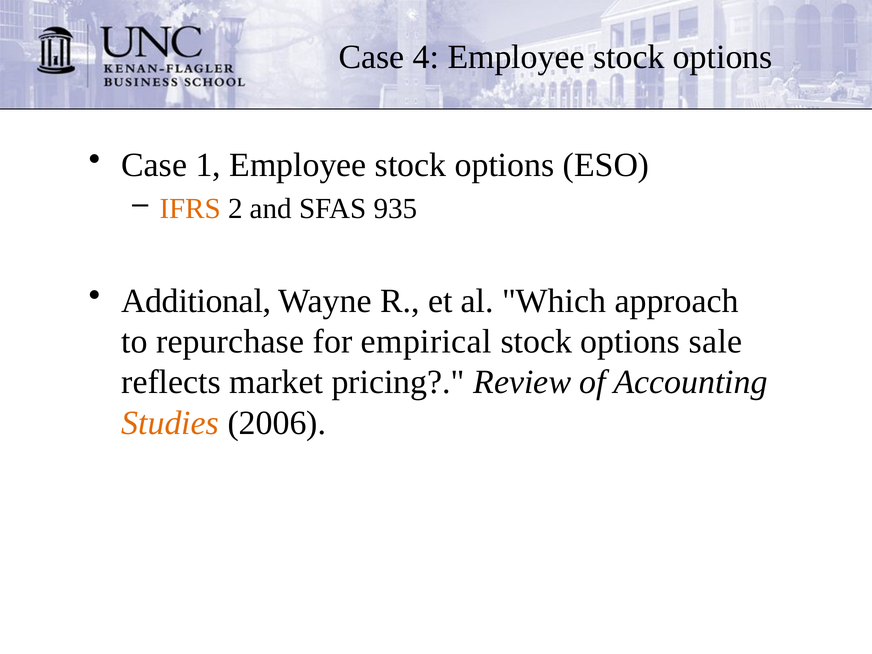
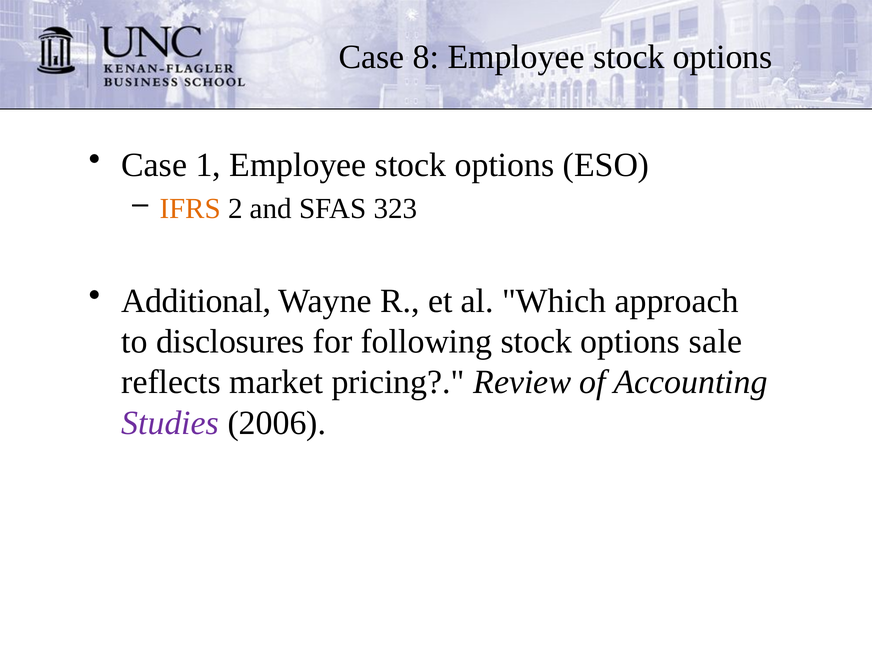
4: 4 -> 8 (426, 57)
935: 935 -> 323 (395, 208)
repurchase: repurchase -> disclosures (230, 342)
empirical: empirical -> following (426, 342)
Studies colour: orange -> purple (170, 423)
